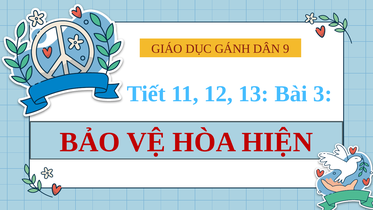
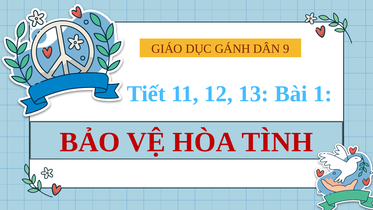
3: 3 -> 1 (323, 94)
HIỆN: HIỆN -> TÌNH (277, 142)
